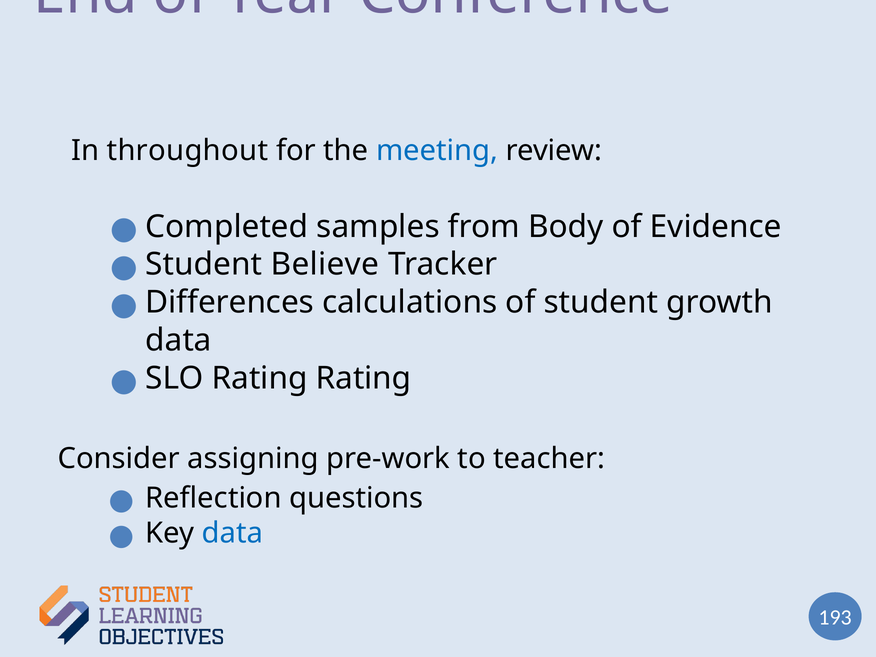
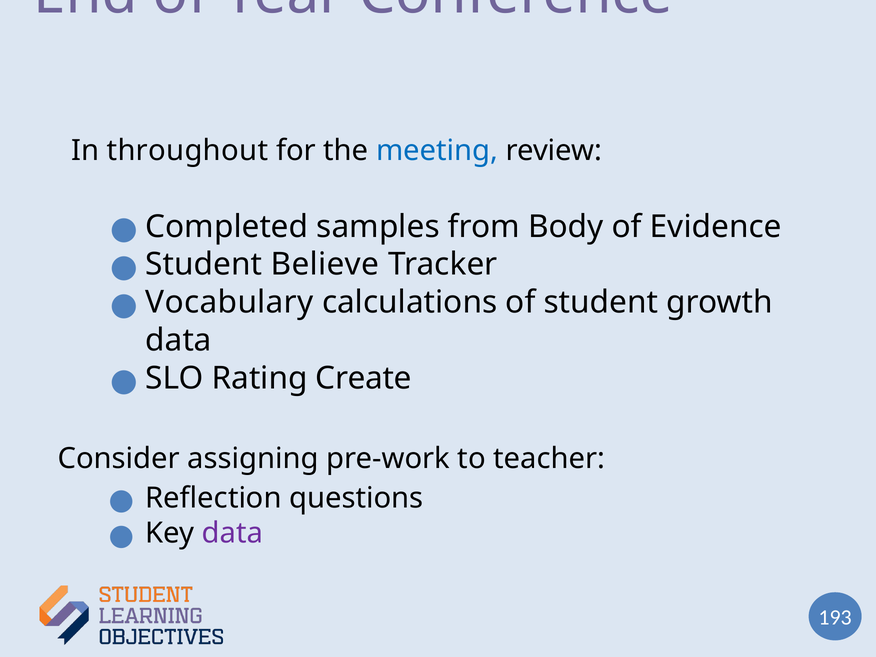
Differences: Differences -> Vocabulary (229, 302)
Rating Rating: Rating -> Create (364, 378)
data colour: blue -> purple (232, 533)
